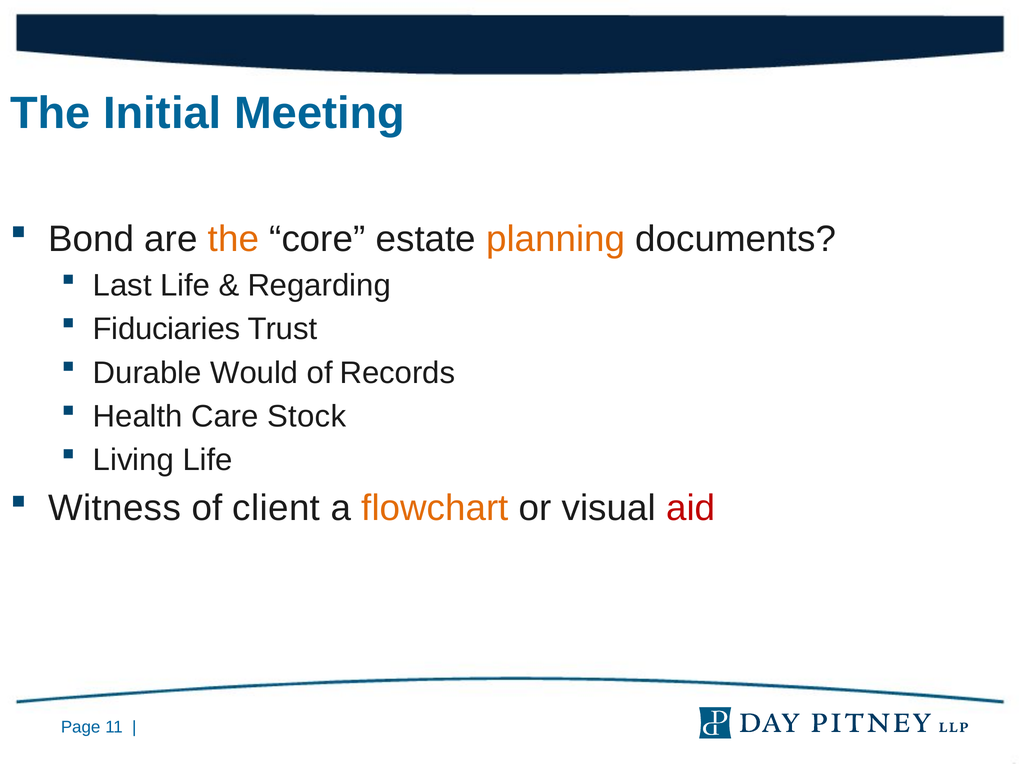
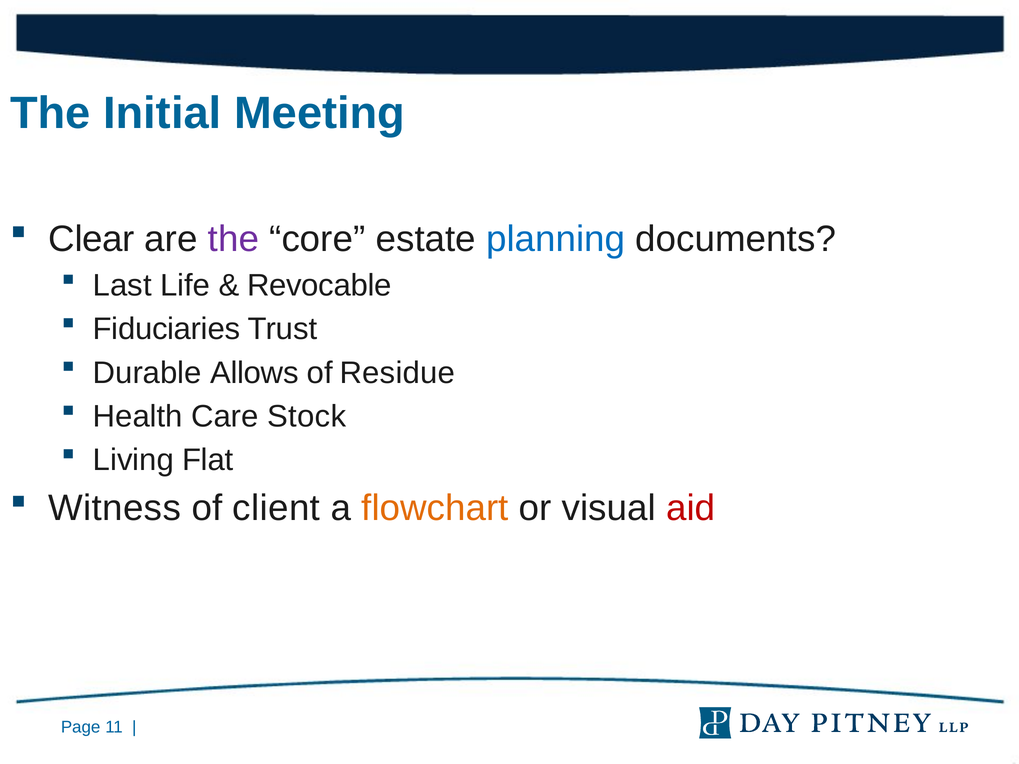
Bond: Bond -> Clear (92, 239)
the colour: orange -> purple (233, 239)
planning colour: orange -> blue (556, 239)
Regarding: Regarding -> Revocable (319, 286)
Would: Would -> Allows (254, 373)
Records: Records -> Residue (397, 373)
Living Life: Life -> Flat (208, 460)
